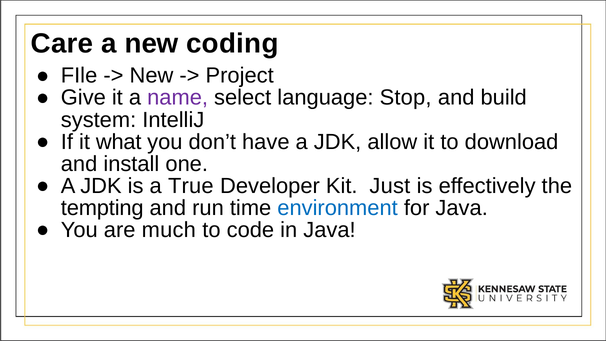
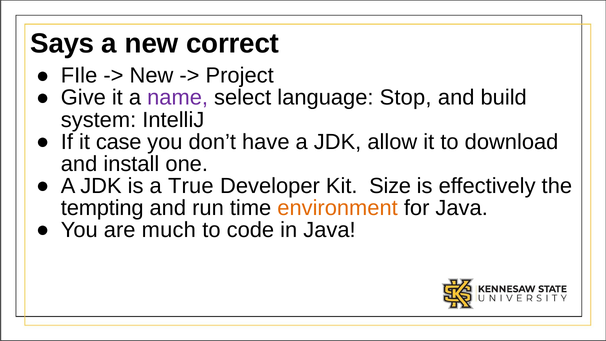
Care: Care -> Says (62, 44)
coding: coding -> correct (233, 44)
what: what -> case (119, 142)
Just: Just -> Size (390, 186)
environment colour: blue -> orange (338, 208)
